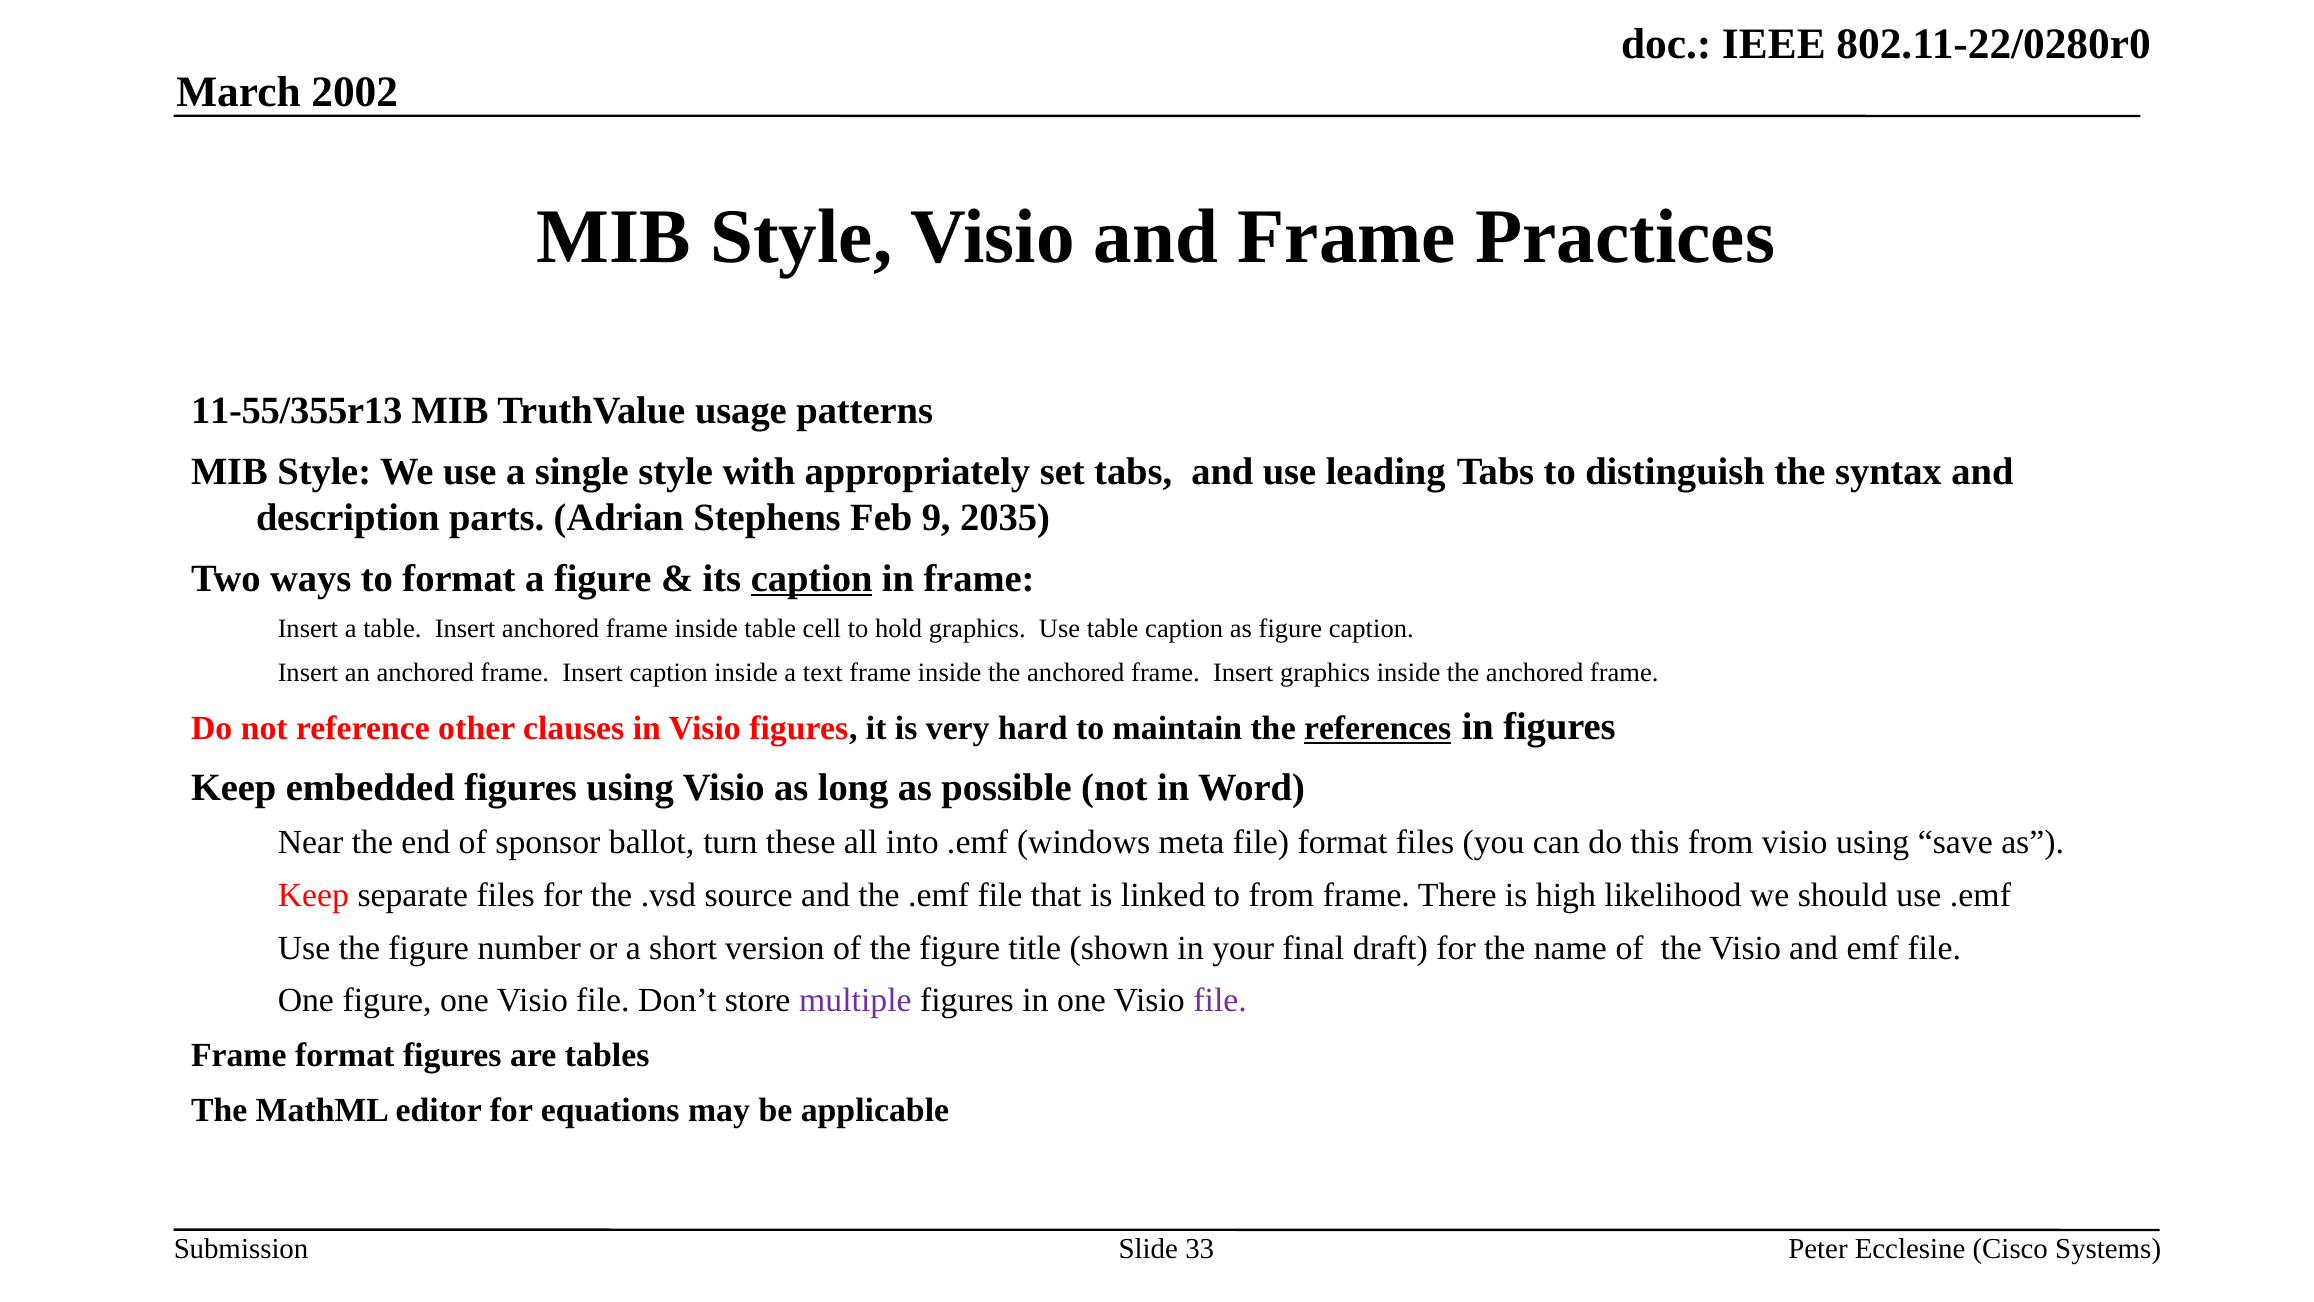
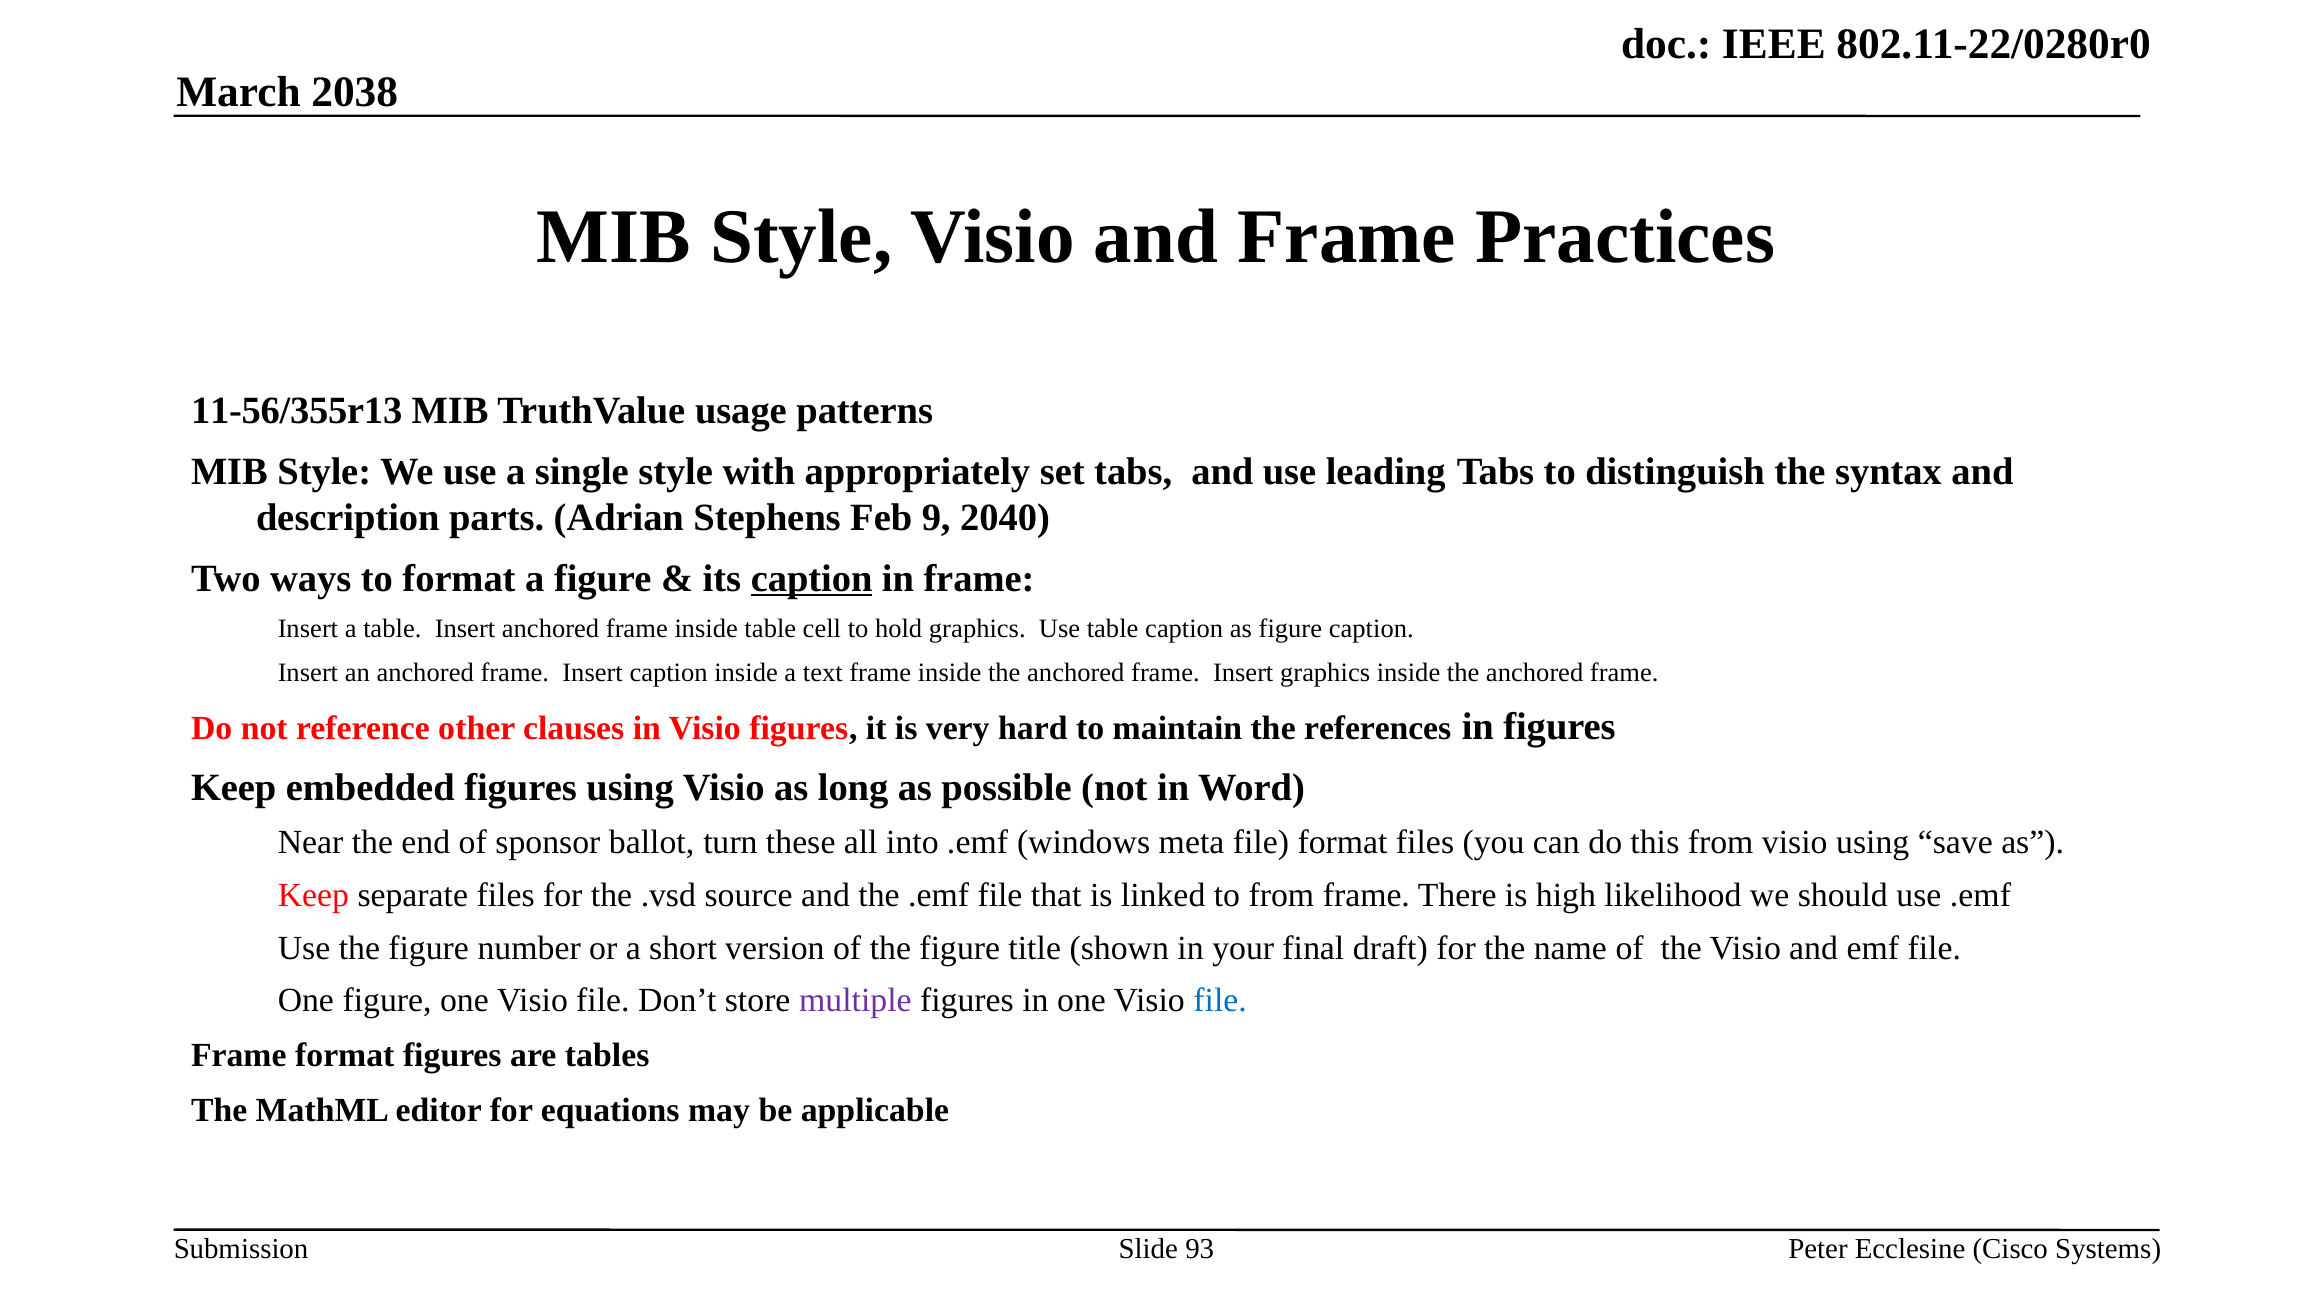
2002: 2002 -> 2038 (355, 92)
11-55/355r13: 11-55/355r13 -> 11-56/355r13 (297, 411)
2035: 2035 -> 2040 (1005, 518)
references underline: present -> none (1378, 728)
file colour: purple -> blue (1220, 1000)
33: 33 -> 93 (1200, 1248)
